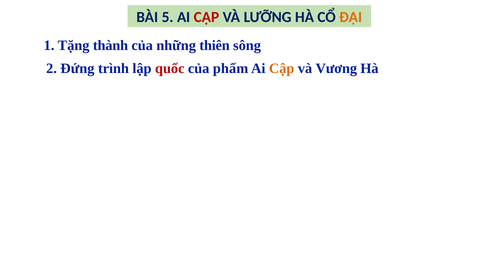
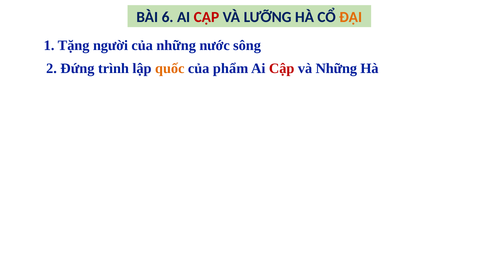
5: 5 -> 6 (168, 17)
thành: thành -> người (111, 45)
thiên: thiên -> nước (215, 45)
quốc colour: red -> orange (170, 68)
Cập colour: orange -> red (282, 68)
và Vương: Vương -> Những (336, 68)
